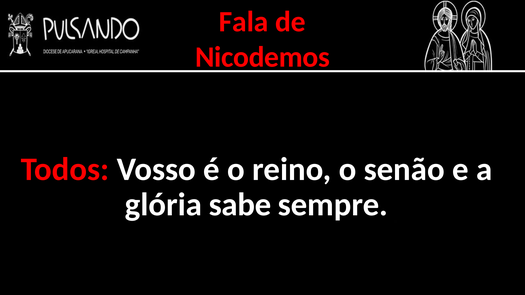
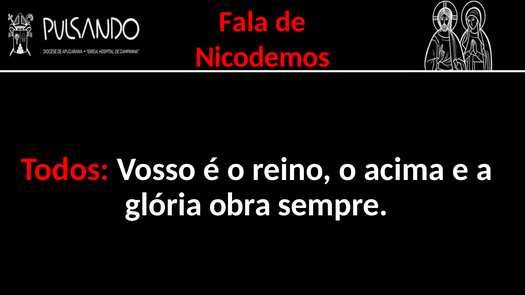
senão: senão -> acima (404, 170)
sabe: sabe -> obra (240, 205)
